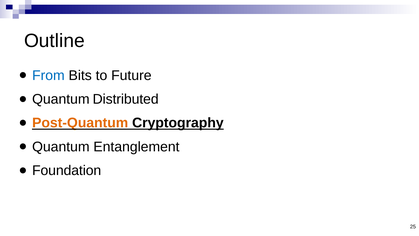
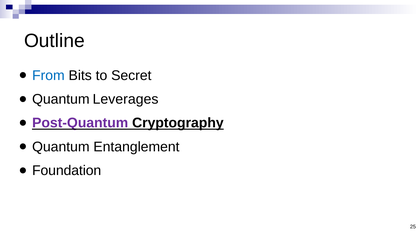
Future: Future -> Secret (131, 75)
Distributed: Distributed -> Leverages (126, 99)
Post-Quantum colour: orange -> purple (80, 123)
